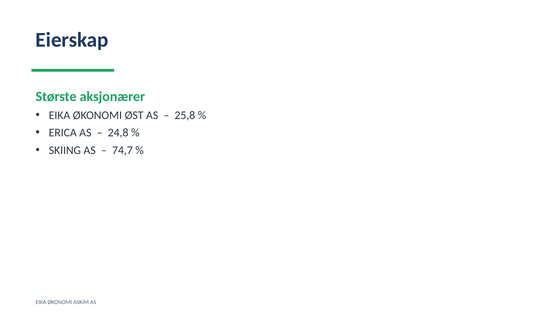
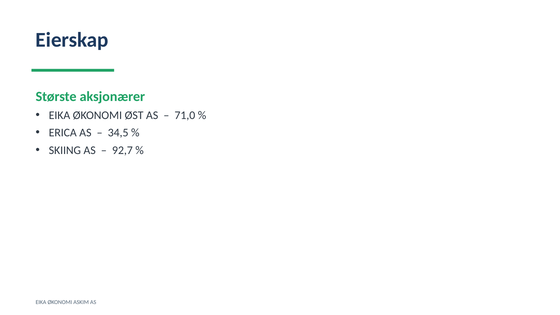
25,8: 25,8 -> 71,0 (185, 115)
24,8: 24,8 -> 34,5 (118, 133)
74,7: 74,7 -> 92,7 (122, 150)
